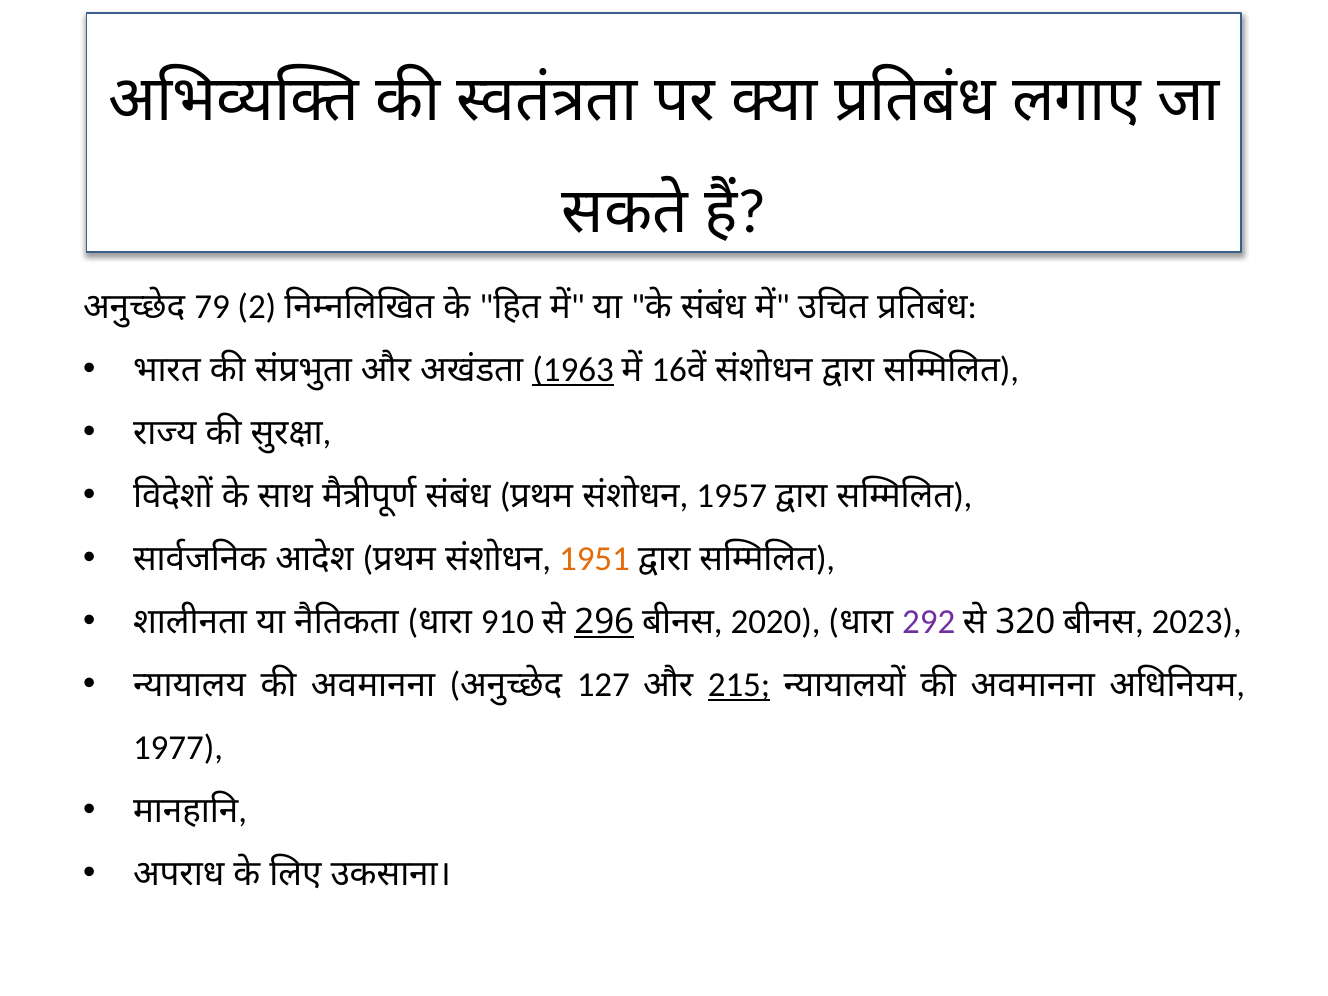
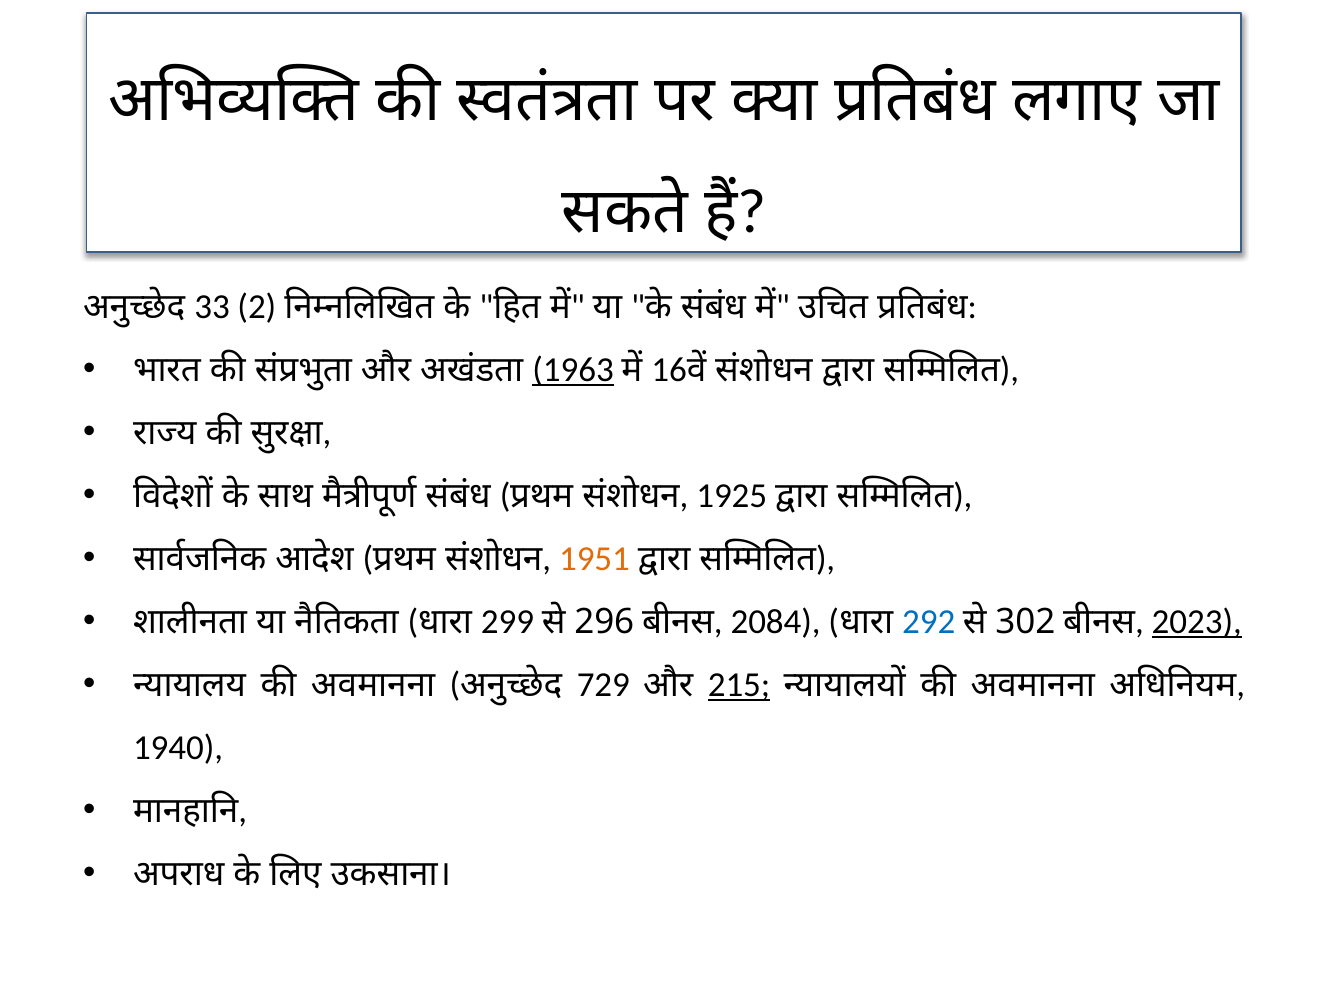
79: 79 -> 33 (212, 307)
1957: 1957 -> 1925 (732, 496)
910: 910 -> 299 (508, 622)
296 underline: present -> none (604, 622)
2020: 2020 -> 2084 (776, 622)
292 colour: purple -> blue (929, 622)
320: 320 -> 302 (1025, 622)
2023 underline: none -> present (1197, 622)
127: 127 -> 729 (603, 685)
1977: 1977 -> 1940 (178, 748)
